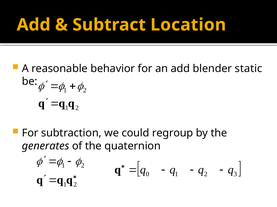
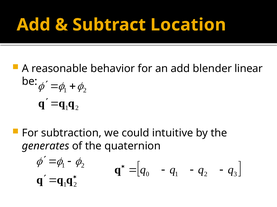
static: static -> linear (249, 69)
regroup: regroup -> intuitive (173, 133)
